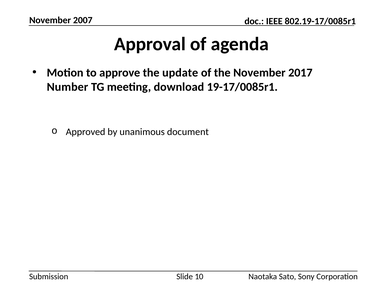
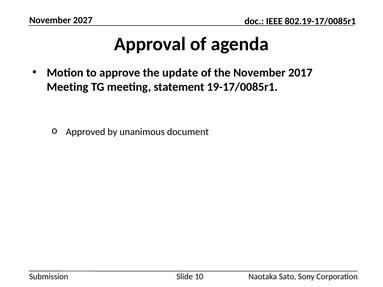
2007: 2007 -> 2027 (83, 20)
Number: Number -> Meeting (68, 87)
download: download -> statement (179, 87)
